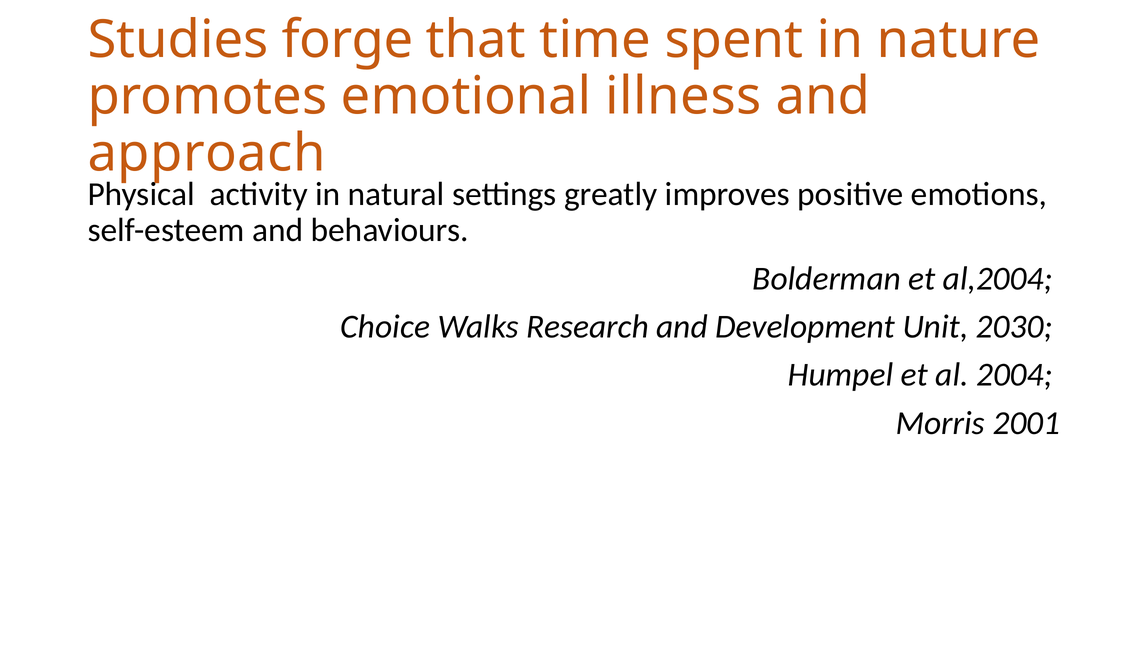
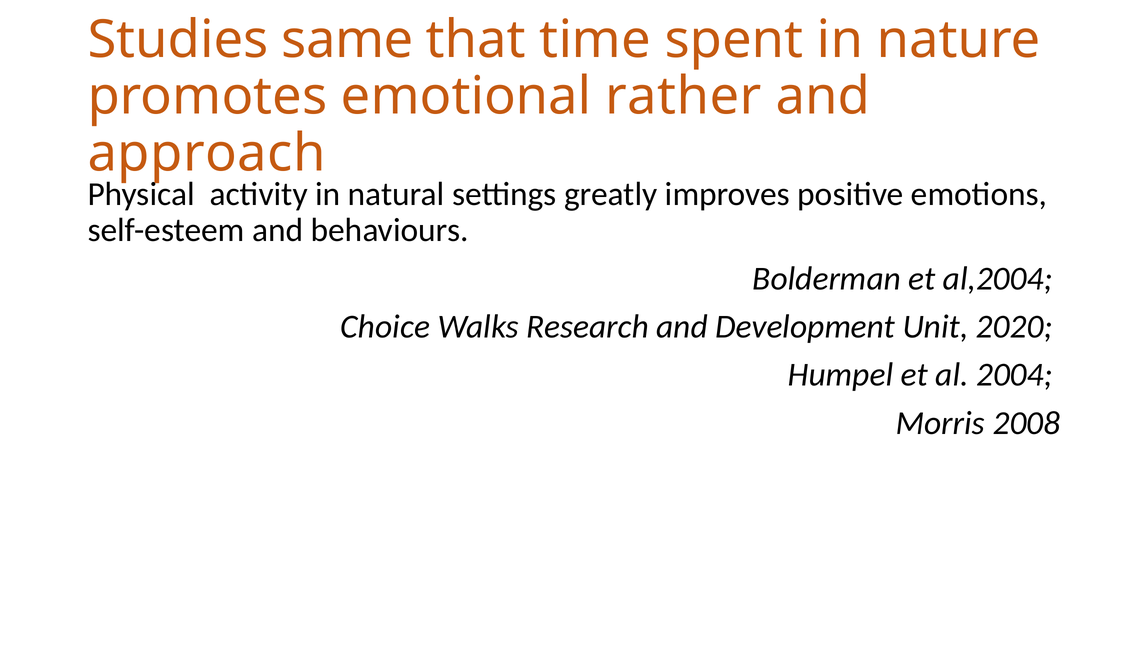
forge: forge -> same (347, 40)
illness: illness -> rather (683, 96)
2030: 2030 -> 2020 (1014, 327)
2001: 2001 -> 2008 (1026, 423)
